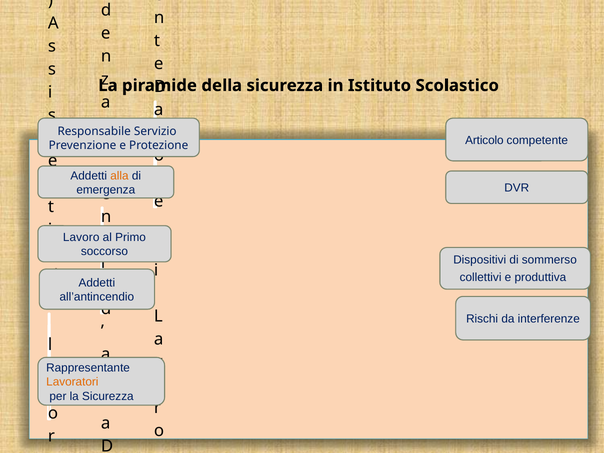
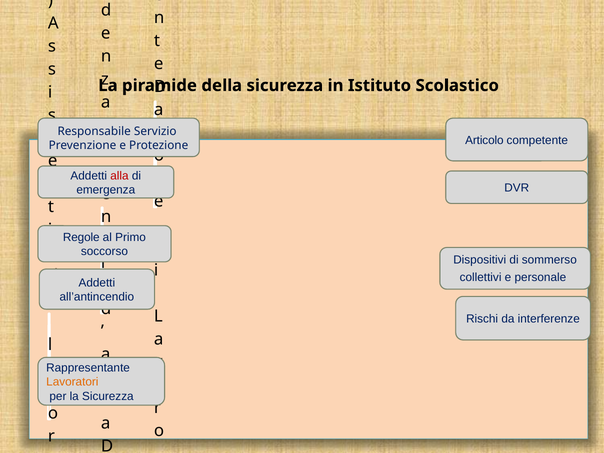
alla colour: orange -> red (119, 176)
Lavoro: Lavoro -> Regole (81, 238)
produttiva: produttiva -> personale (540, 278)
